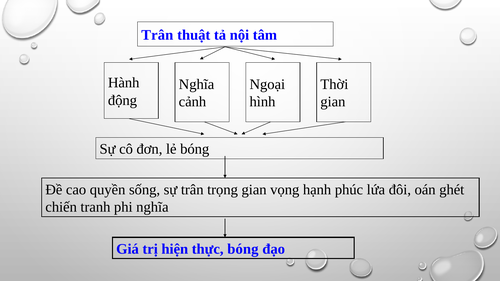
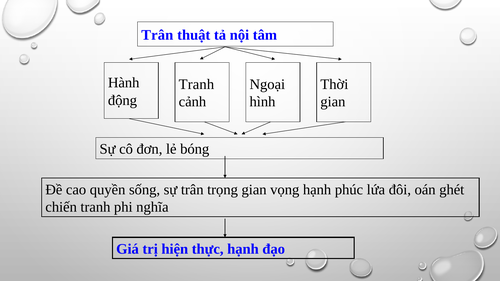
Nghĩa: Nghĩa -> Tranh (196, 84)
thực bóng: bóng -> hạnh (243, 249)
